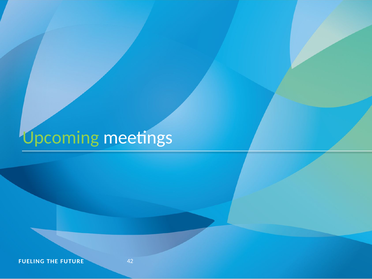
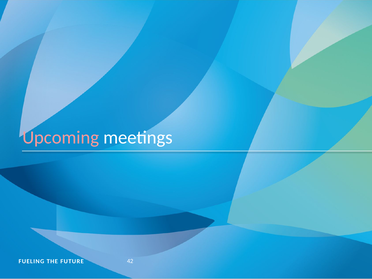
Upcoming colour: light green -> pink (61, 137)
